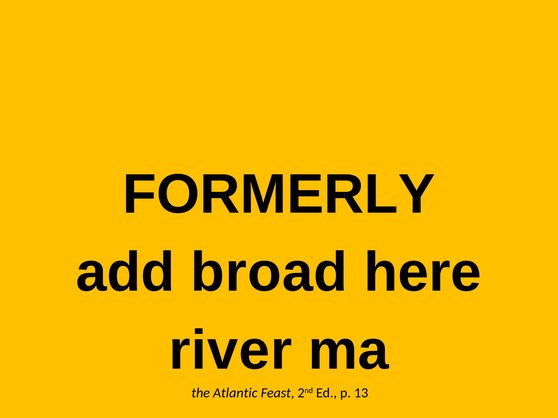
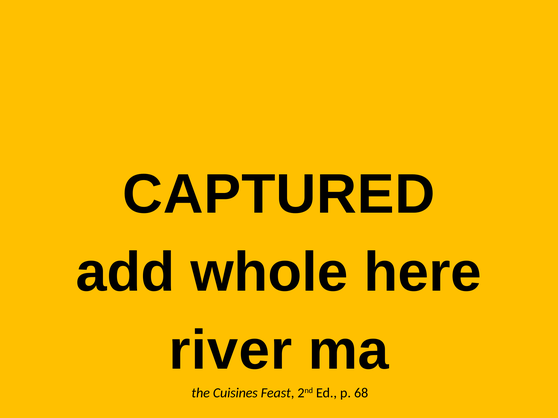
FORMERLY: FORMERLY -> CAPTURED (279, 195)
broad: broad -> whole (269, 273)
Atlantic: Atlantic -> Cuisines (235, 393)
13: 13 -> 68 (361, 393)
